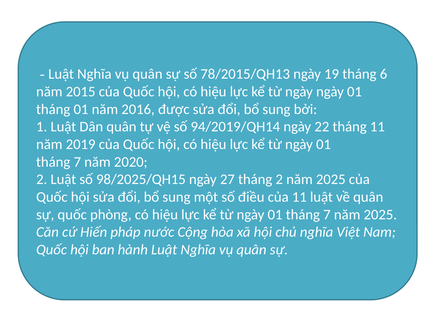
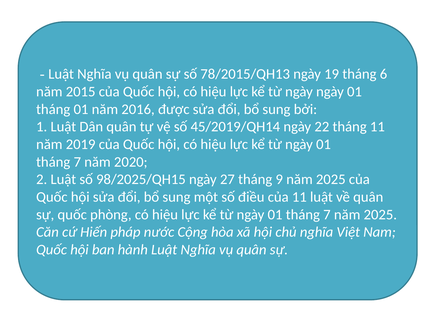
94/2019/QH14: 94/2019/QH14 -> 45/2019/QH14 (235, 127)
tháng 2: 2 -> 9 (279, 180)
